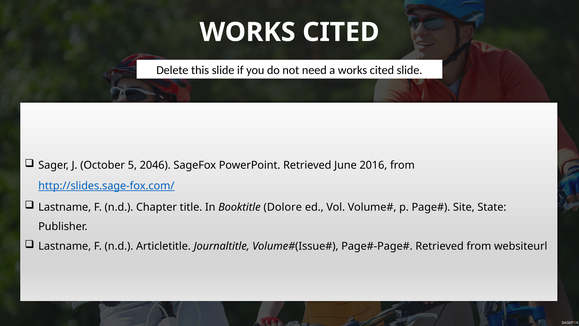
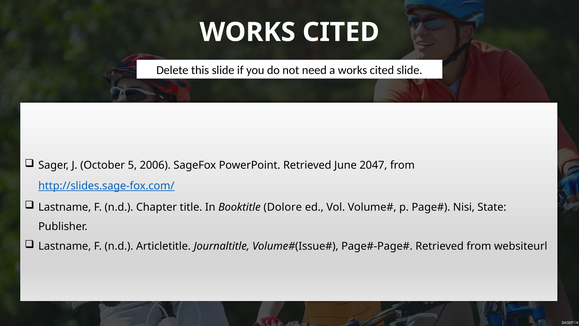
2046: 2046 -> 2006 (155, 165)
2016: 2016 -> 2047 (373, 165)
Site: Site -> Nisi (464, 207)
